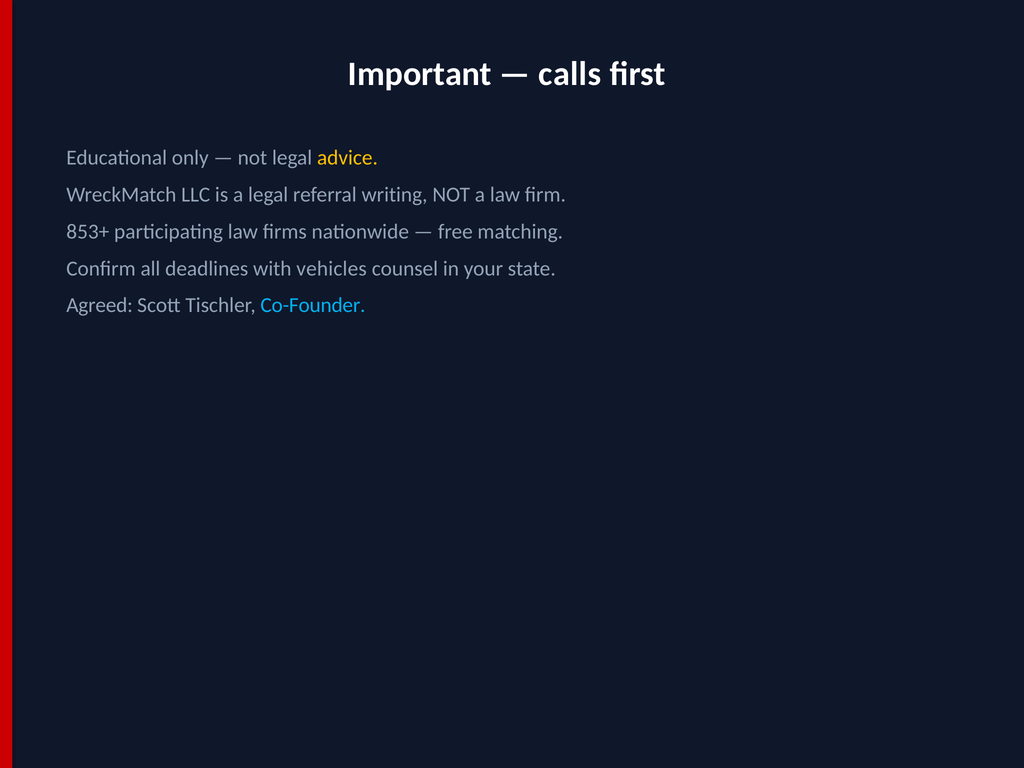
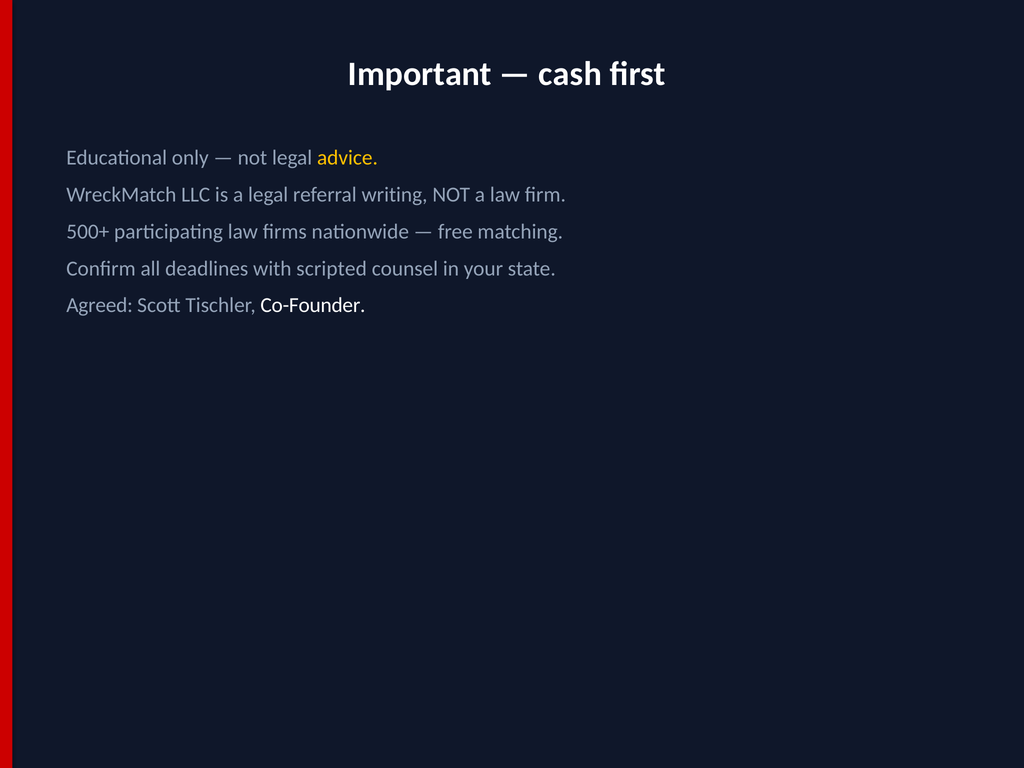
calls: calls -> cash (570, 74)
853+: 853+ -> 500+ (88, 232)
vehicles: vehicles -> scripted (332, 268)
Co-Founder colour: light blue -> white (313, 305)
